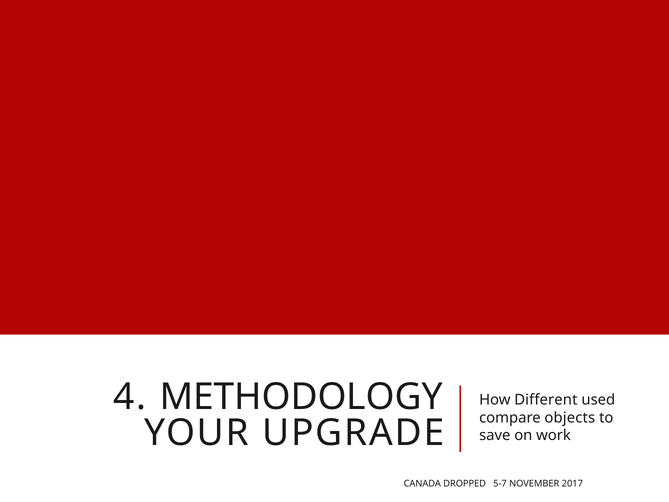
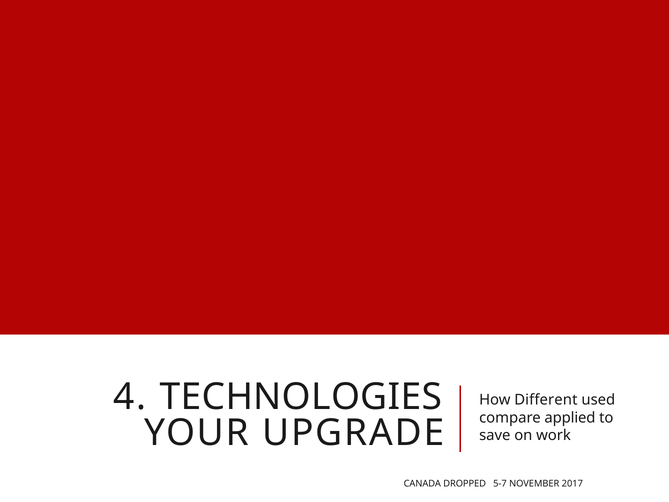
METHODOLOGY: METHODOLOGY -> TECHNOLOGIES (301, 397)
objects: objects -> applied (570, 417)
